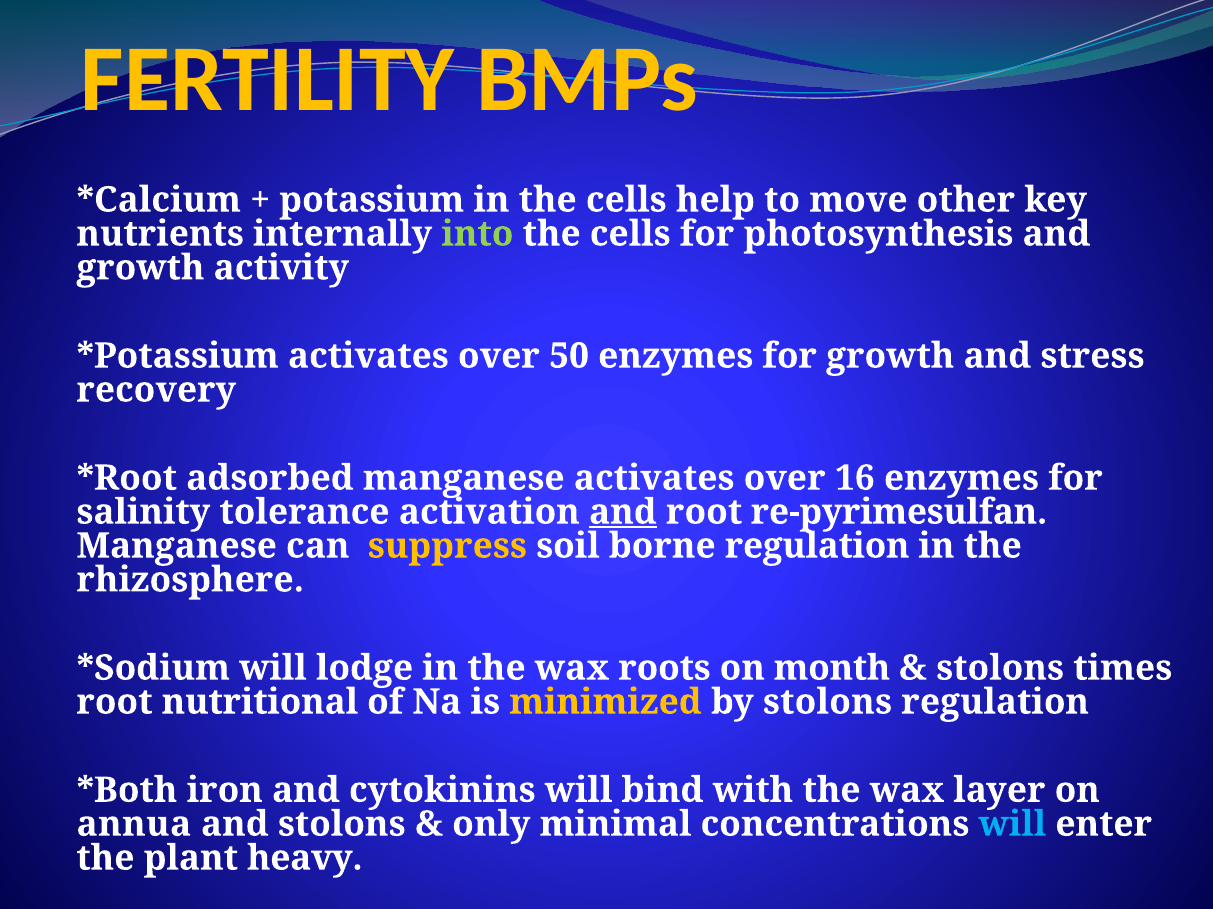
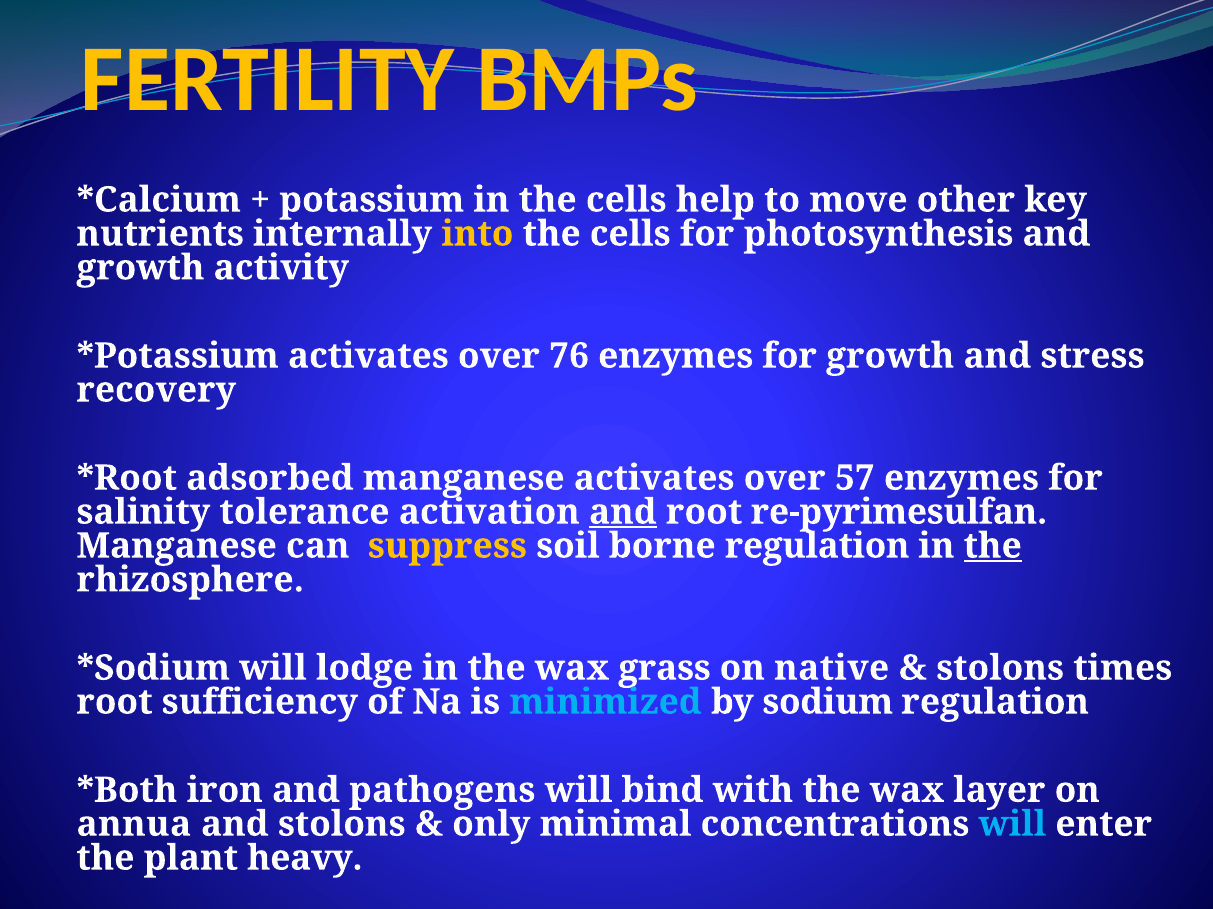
into colour: light green -> yellow (477, 234)
50: 50 -> 76 (569, 356)
16: 16 -> 57 (855, 478)
the underline: none -> present (993, 546)
roots: roots -> grass (665, 669)
month: month -> native (832, 669)
nutritional: nutritional -> sufficiency (260, 703)
minimized colour: yellow -> light blue (606, 703)
by stolons: stolons -> sodium (828, 703)
cytokinins: cytokinins -> pathogens (442, 791)
